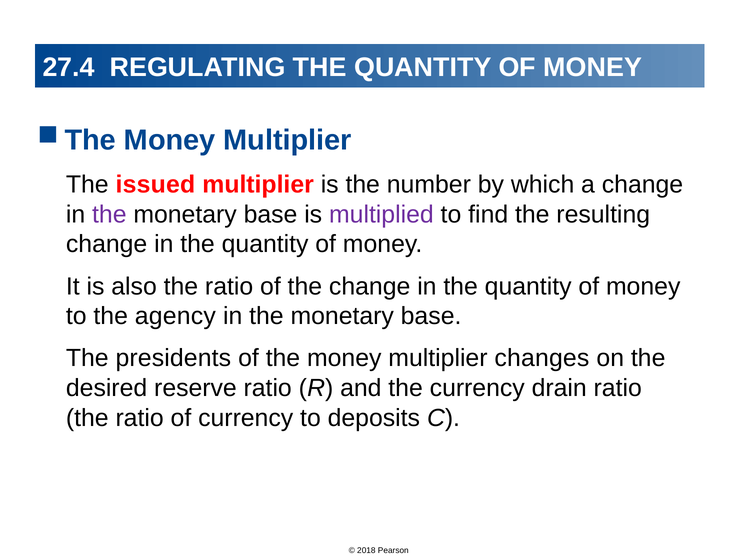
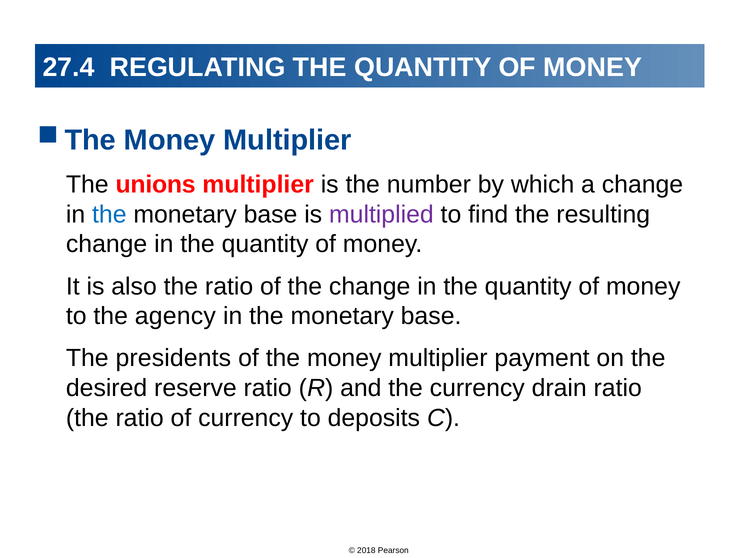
issued: issued -> unions (156, 185)
the colour: purple -> blue (109, 214)
changes: changes -> payment (542, 358)
